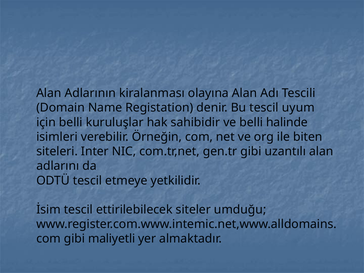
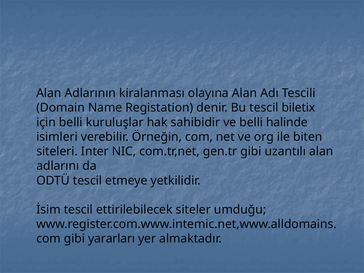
uyum: uyum -> biletix (298, 108)
maliyetli: maliyetli -> yararları (112, 239)
